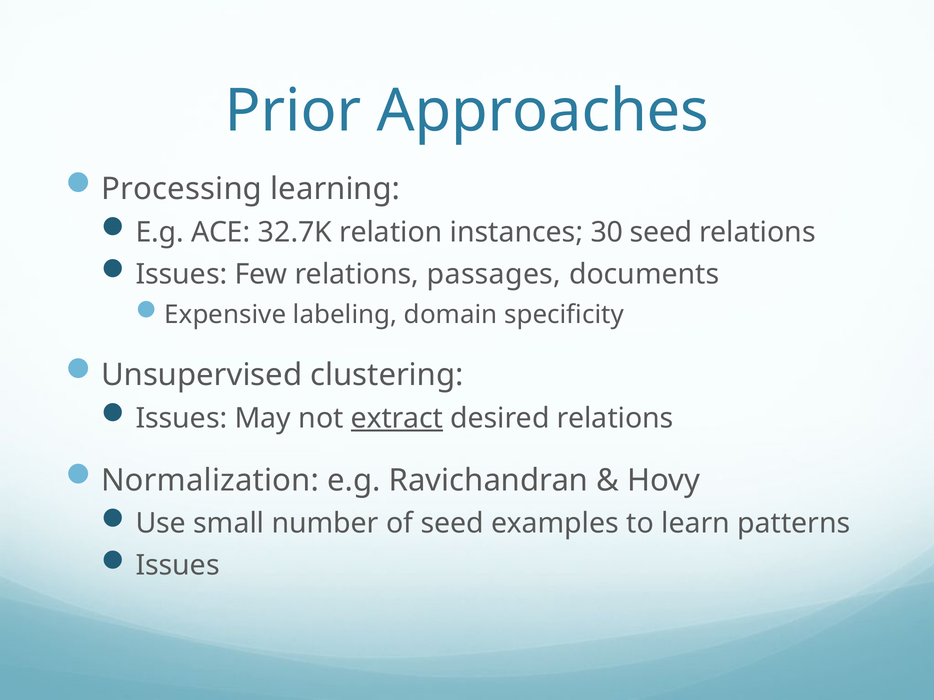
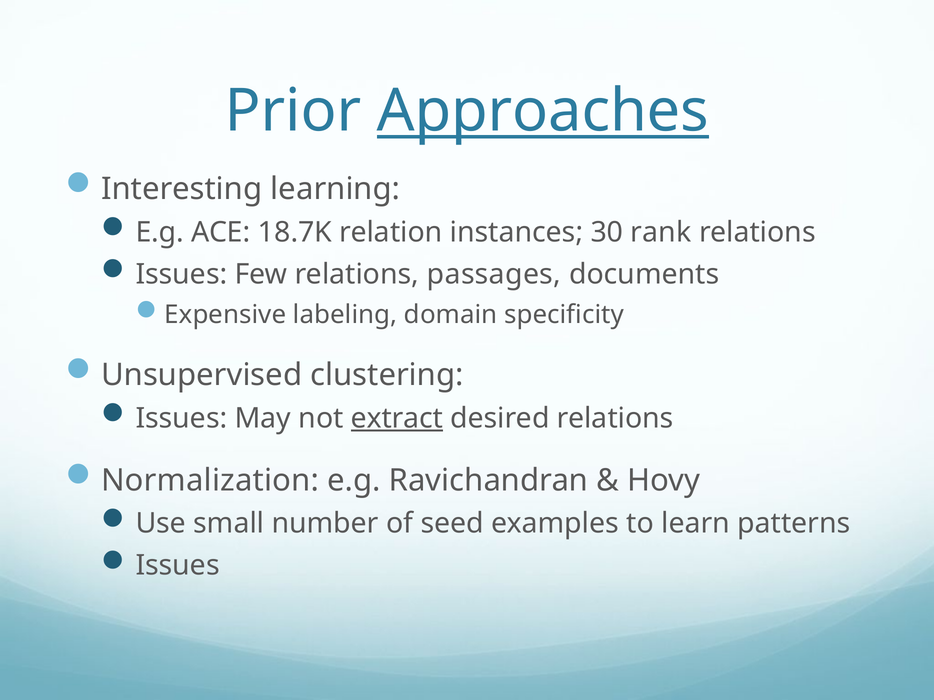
Approaches underline: none -> present (543, 111)
Processing: Processing -> Interesting (182, 189)
32.7K: 32.7K -> 18.7K (295, 232)
30 seed: seed -> rank (661, 232)
